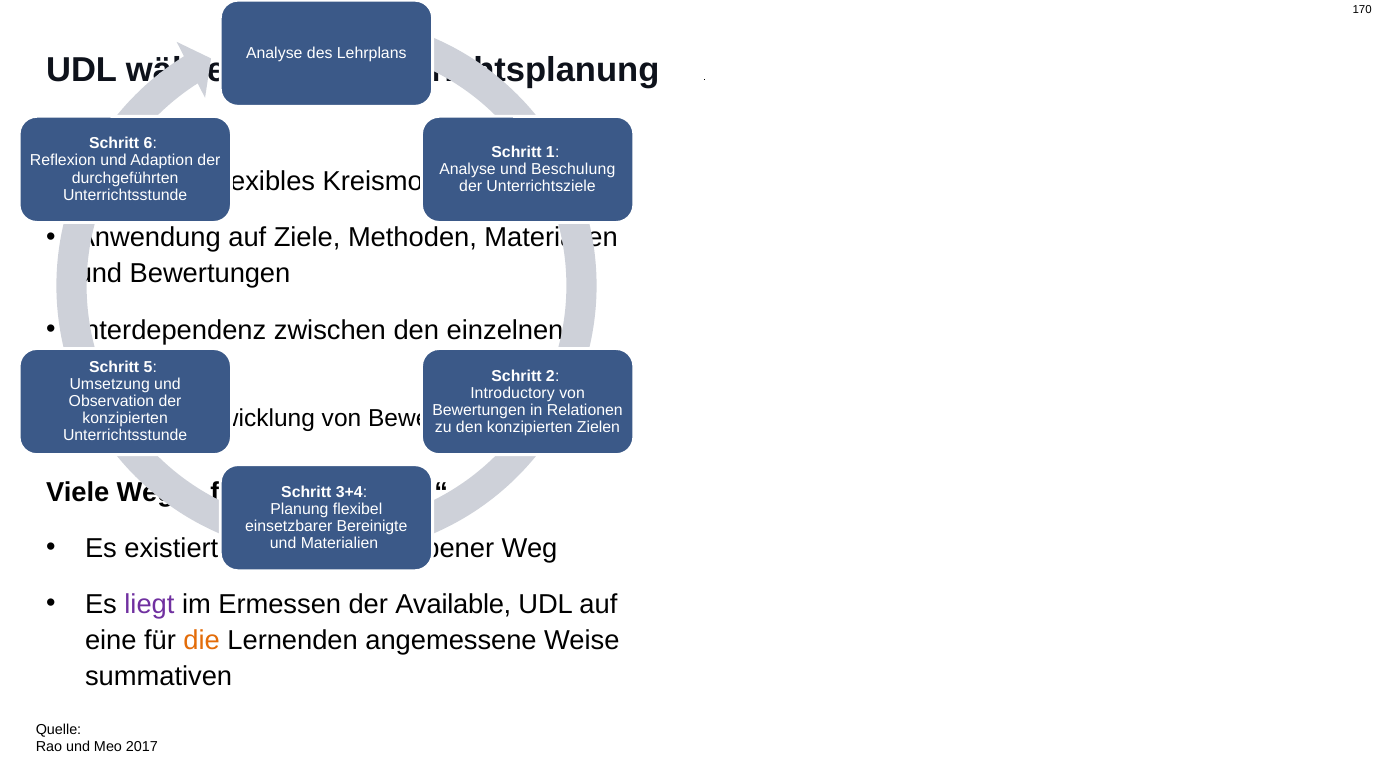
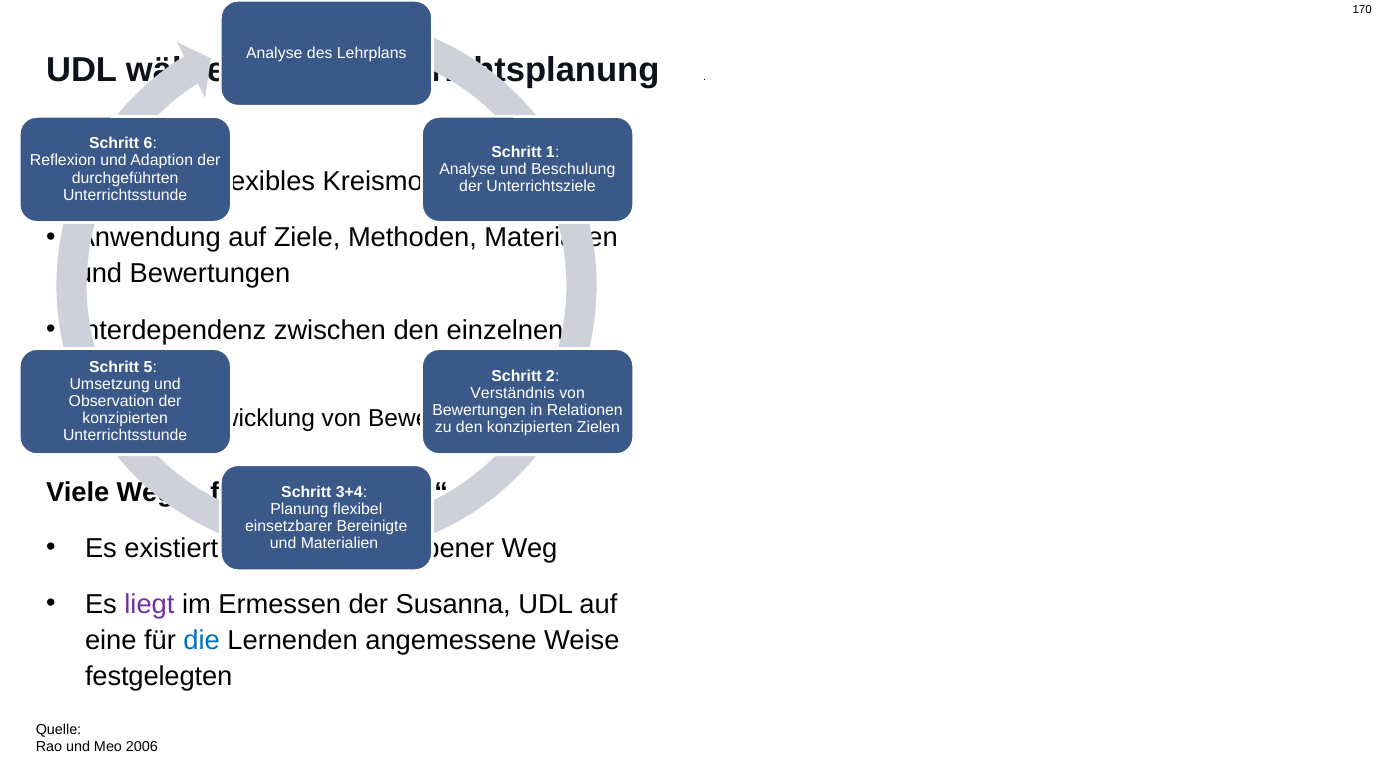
Introductory: Introductory -> Verständnis (512, 393)
Available: Available -> Susanna (453, 605)
die colour: orange -> blue (202, 641)
summativen: summativen -> festgelegten (159, 677)
2017: 2017 -> 2006 (142, 747)
